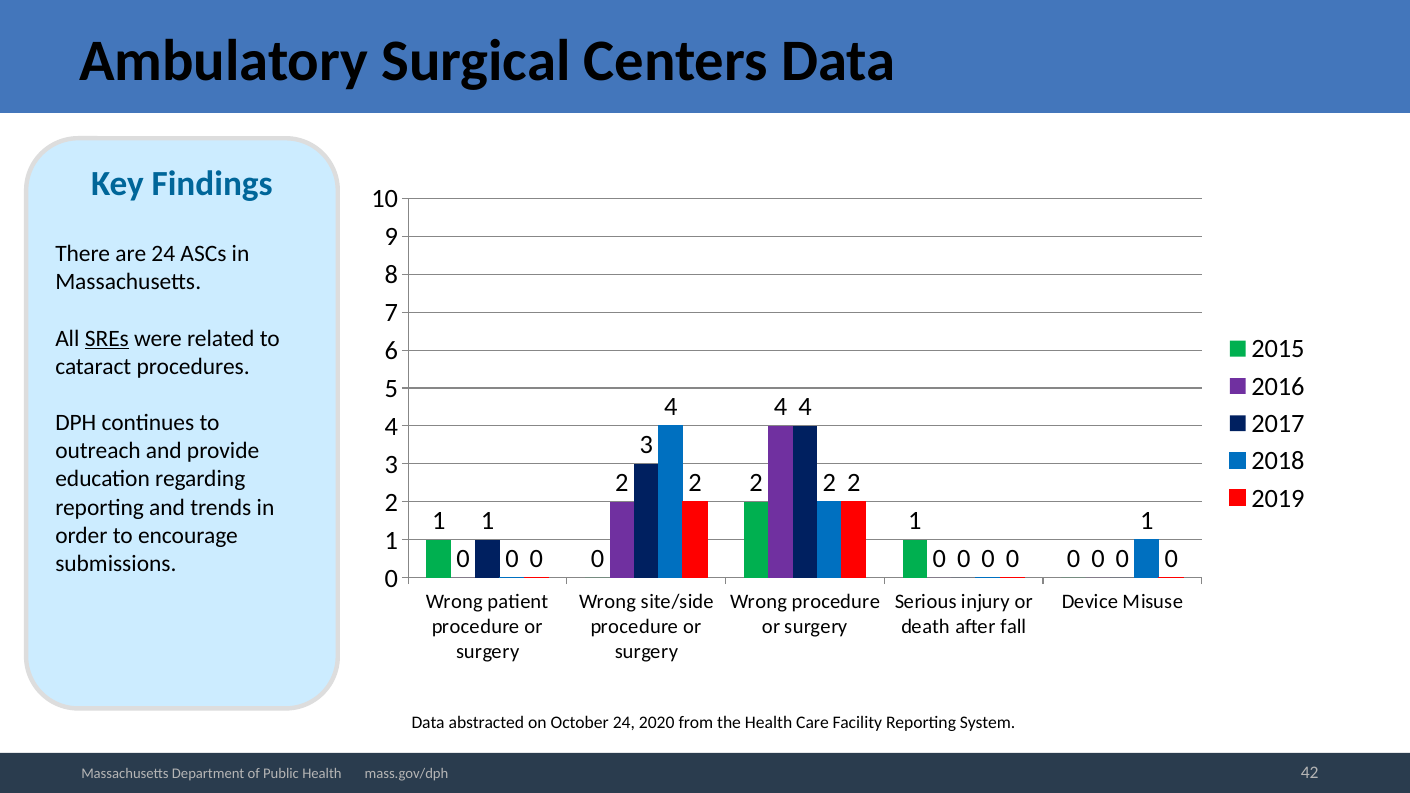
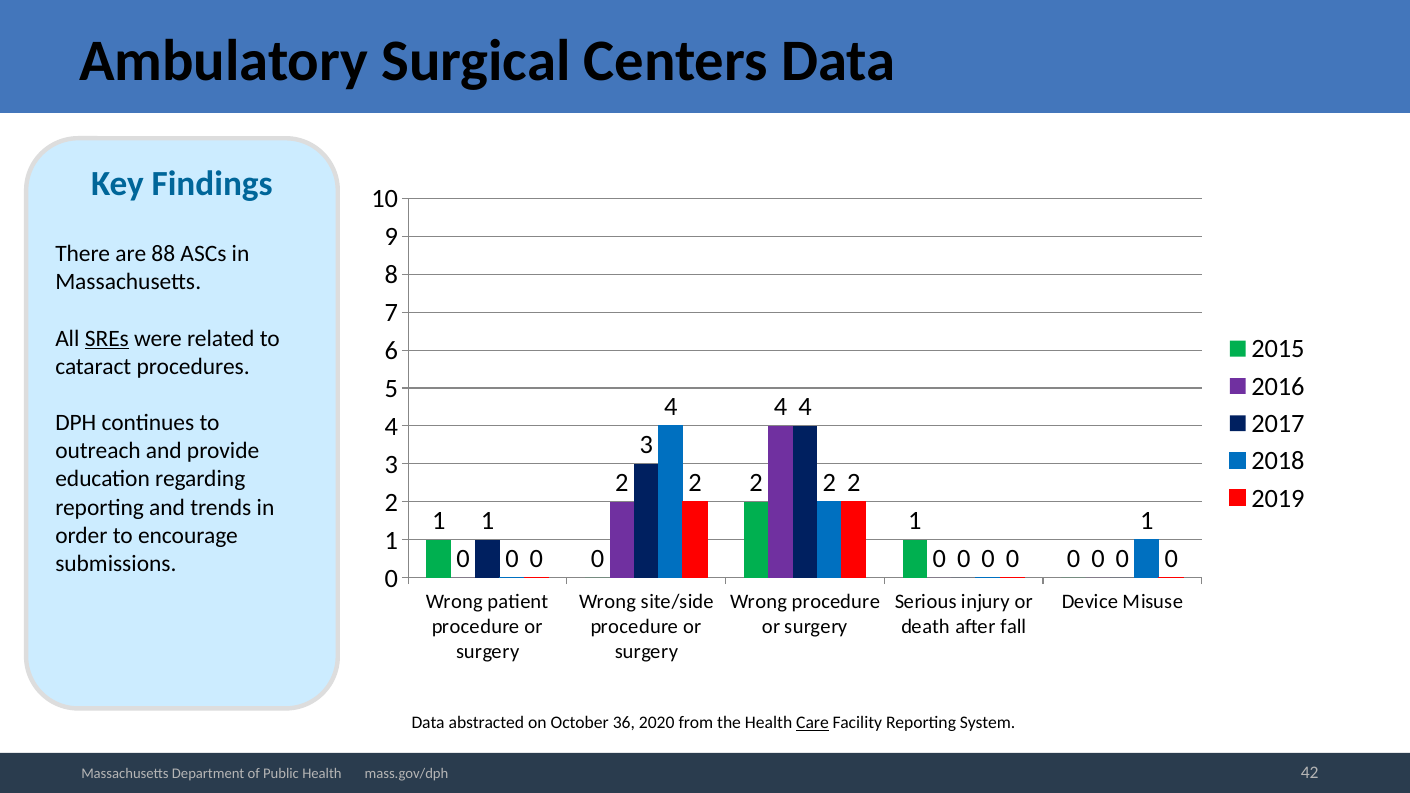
are 24: 24 -> 88 (163, 254)
October 24: 24 -> 36 (624, 723)
Care underline: none -> present (812, 723)
